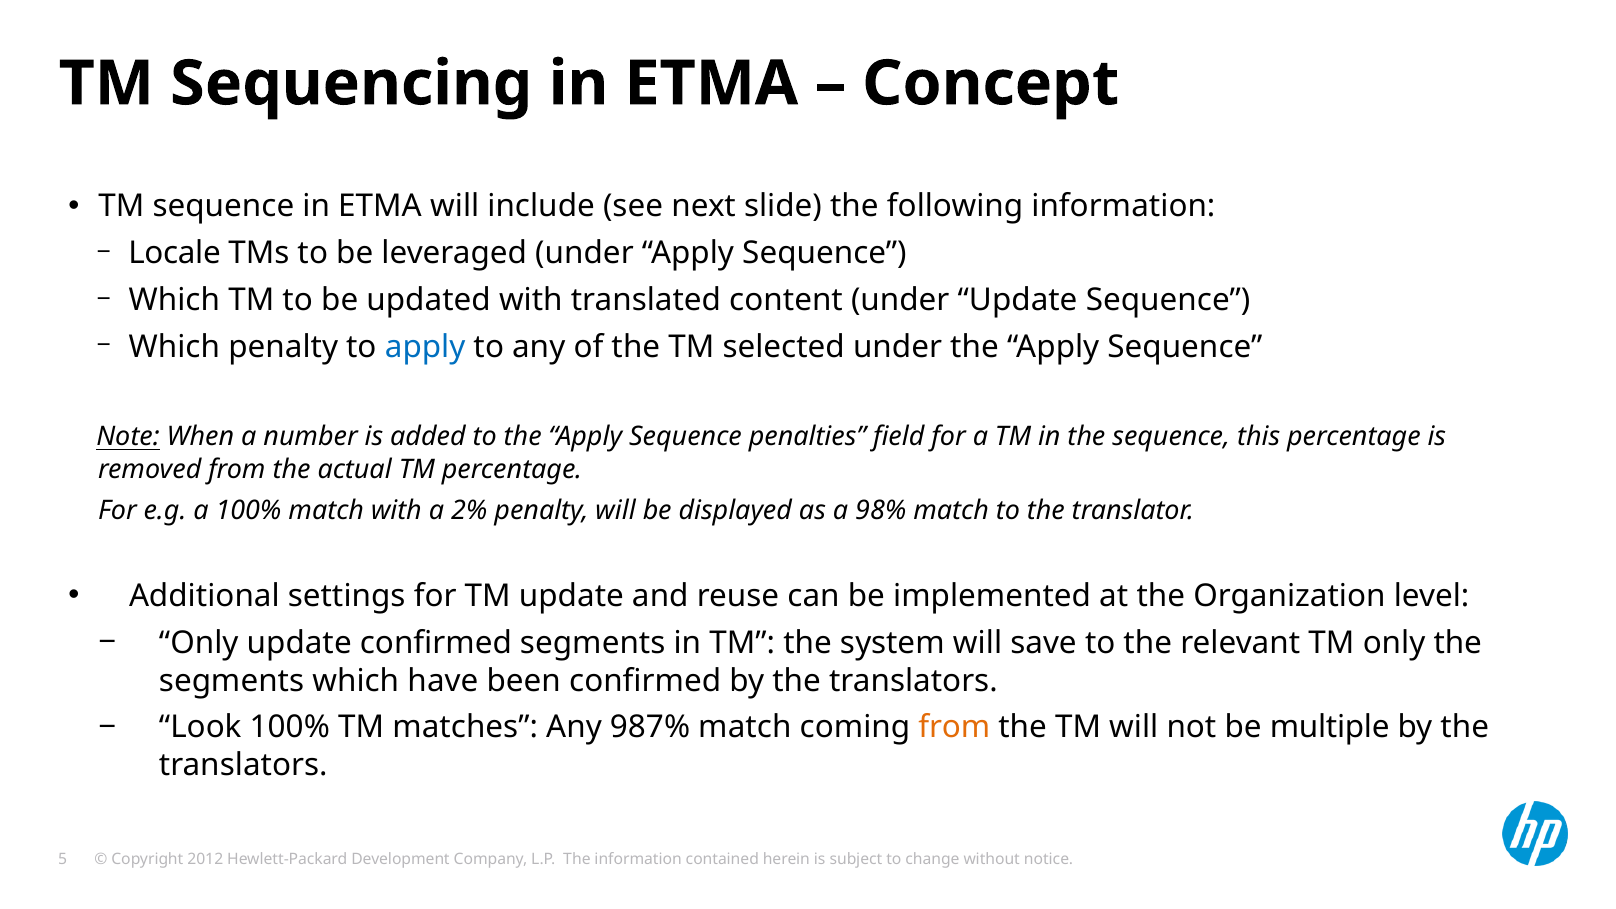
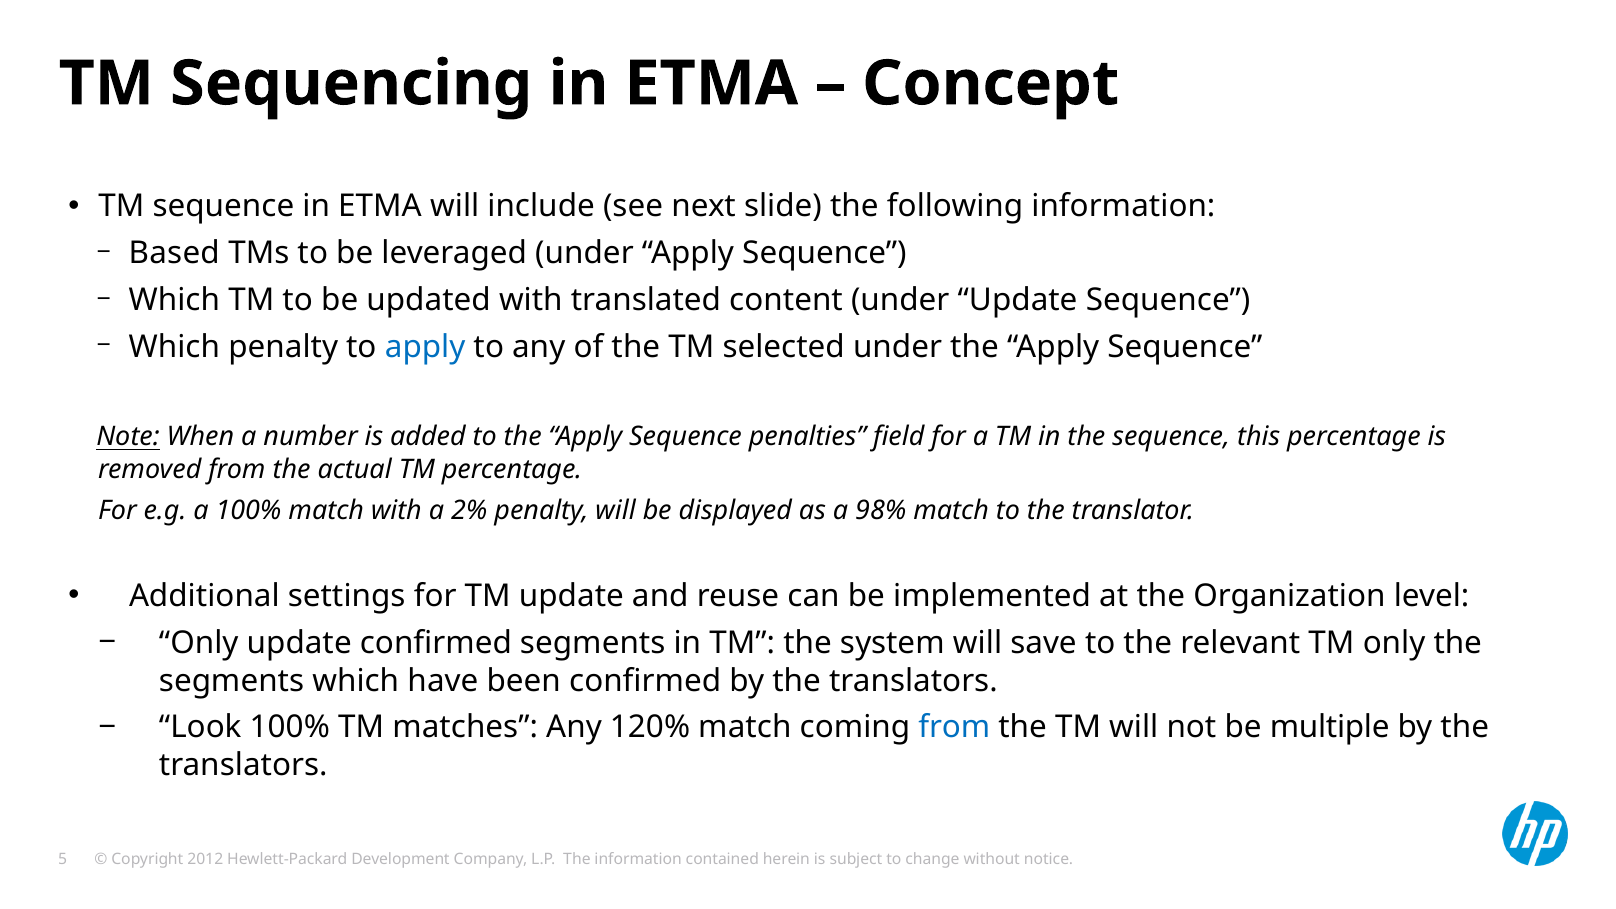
Locale: Locale -> Based (174, 253)
987%: 987% -> 120% (650, 727)
from colour: orange -> blue (954, 727)
